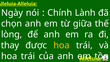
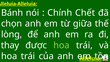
Ngày: Ngày -> Bánh (12, 13)
Lành: Lành -> Chết (85, 13)
hoa colour: yellow -> light green (61, 45)
